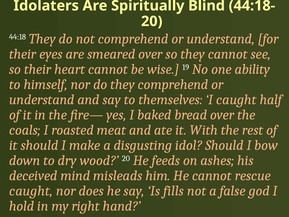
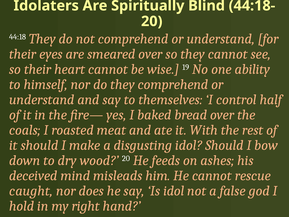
I caught: caught -> control (236, 100)
Is fills: fills -> idol (174, 191)
